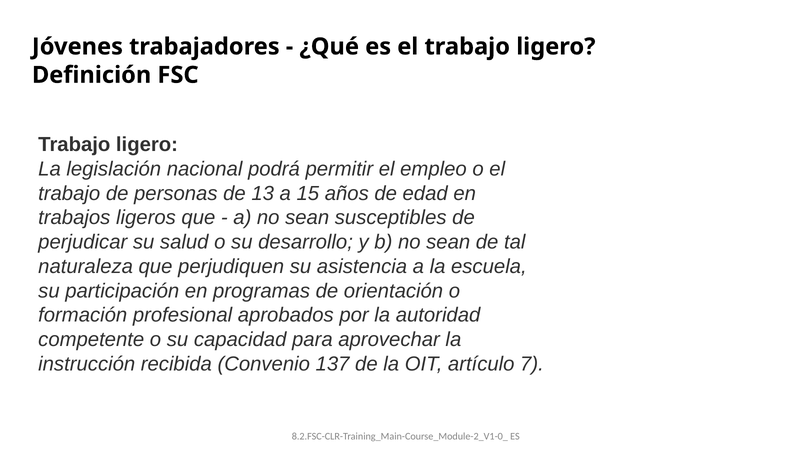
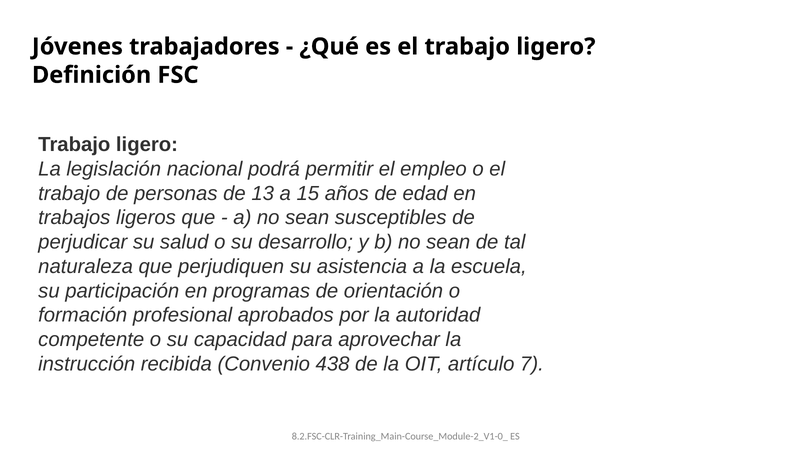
137: 137 -> 438 (333, 364)
